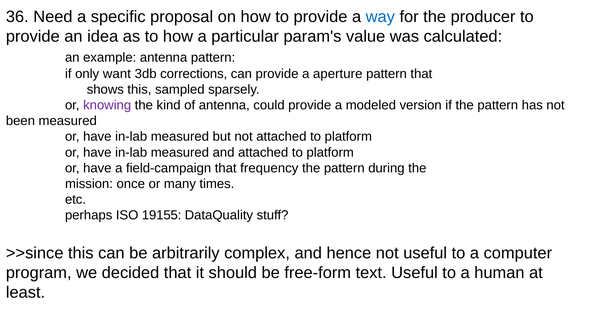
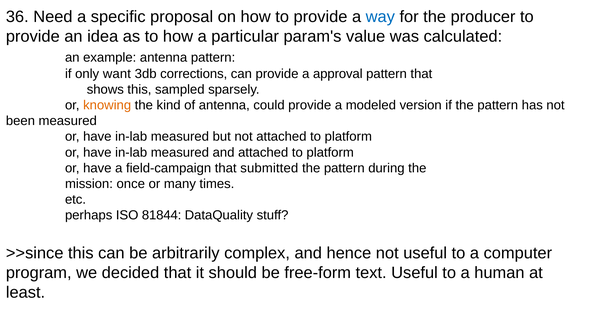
aperture: aperture -> approval (338, 74)
knowing colour: purple -> orange (107, 105)
frequency: frequency -> submitted (269, 168)
19155: 19155 -> 81844 (162, 216)
